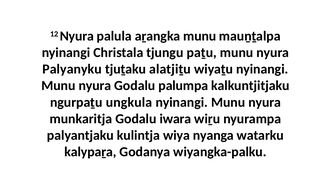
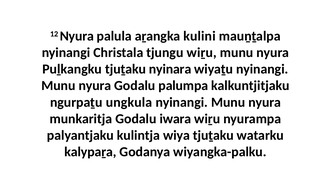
aṟangka munu: munu -> kulini (200, 36)
tjungu paṯu: paṯu -> wiṟu (202, 53)
Palyanyku: Palyanyku -> Puḻkangku (72, 69)
alatjiṯu: alatjiṯu -> nyinara (170, 69)
wiya nyanga: nyanga -> tjuṯaku (213, 135)
